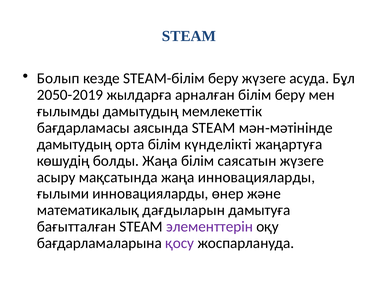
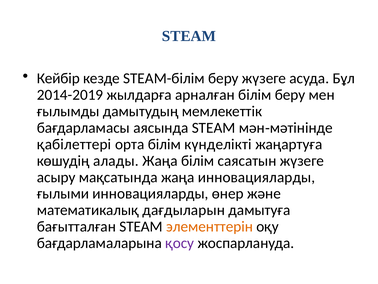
Болып: Болып -> Кейбір (58, 78)
2050-2019: 2050-2019 -> 2014-2019 (70, 95)
дамытудың: дамытудың -> қабілеттері (74, 144)
болды: болды -> алады (116, 160)
элементтерін colour: purple -> orange (210, 226)
